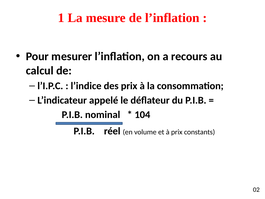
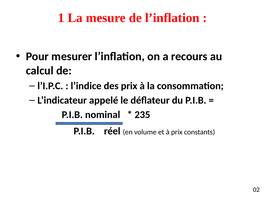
104: 104 -> 235 (142, 115)
